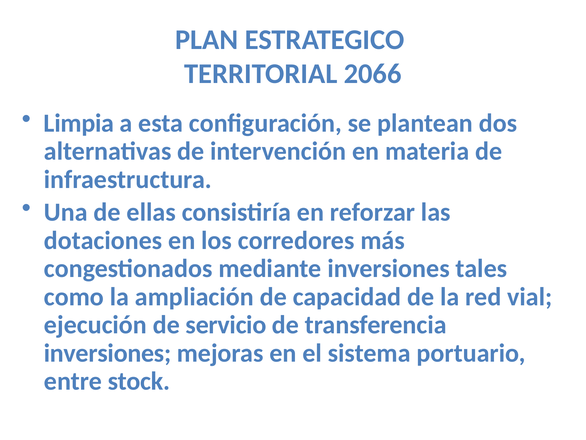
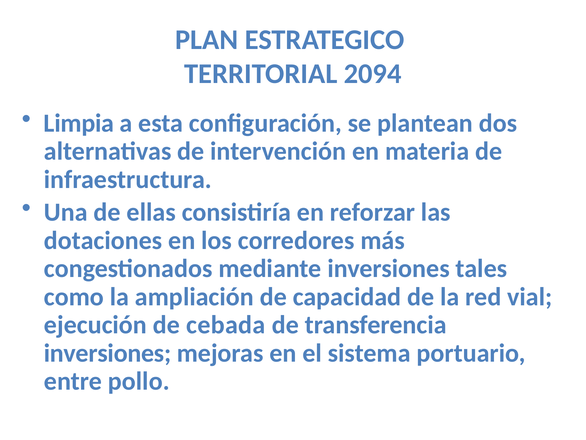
2066: 2066 -> 2094 (373, 74)
servicio: servicio -> cebada (226, 325)
stock: stock -> pollo (139, 381)
